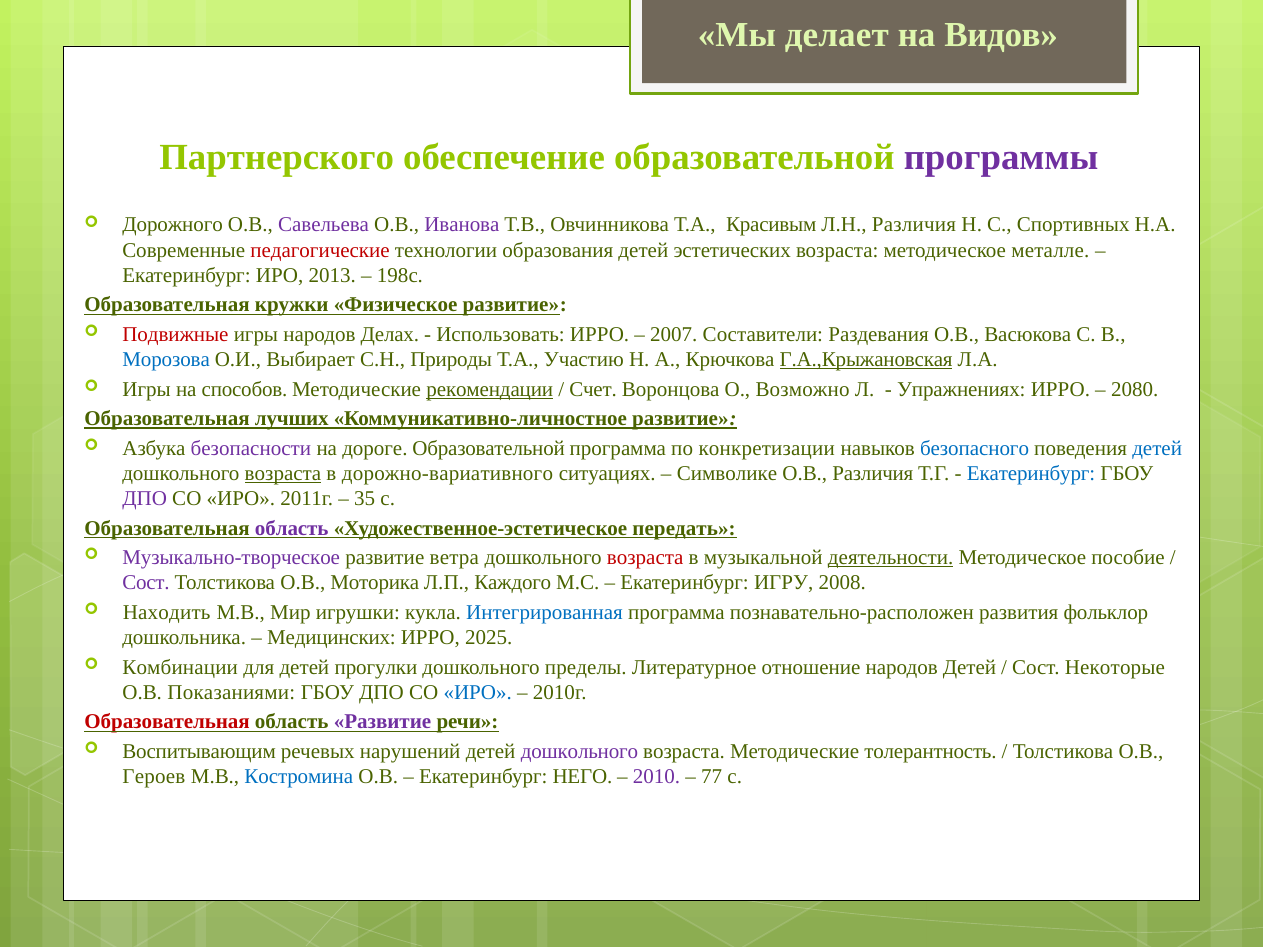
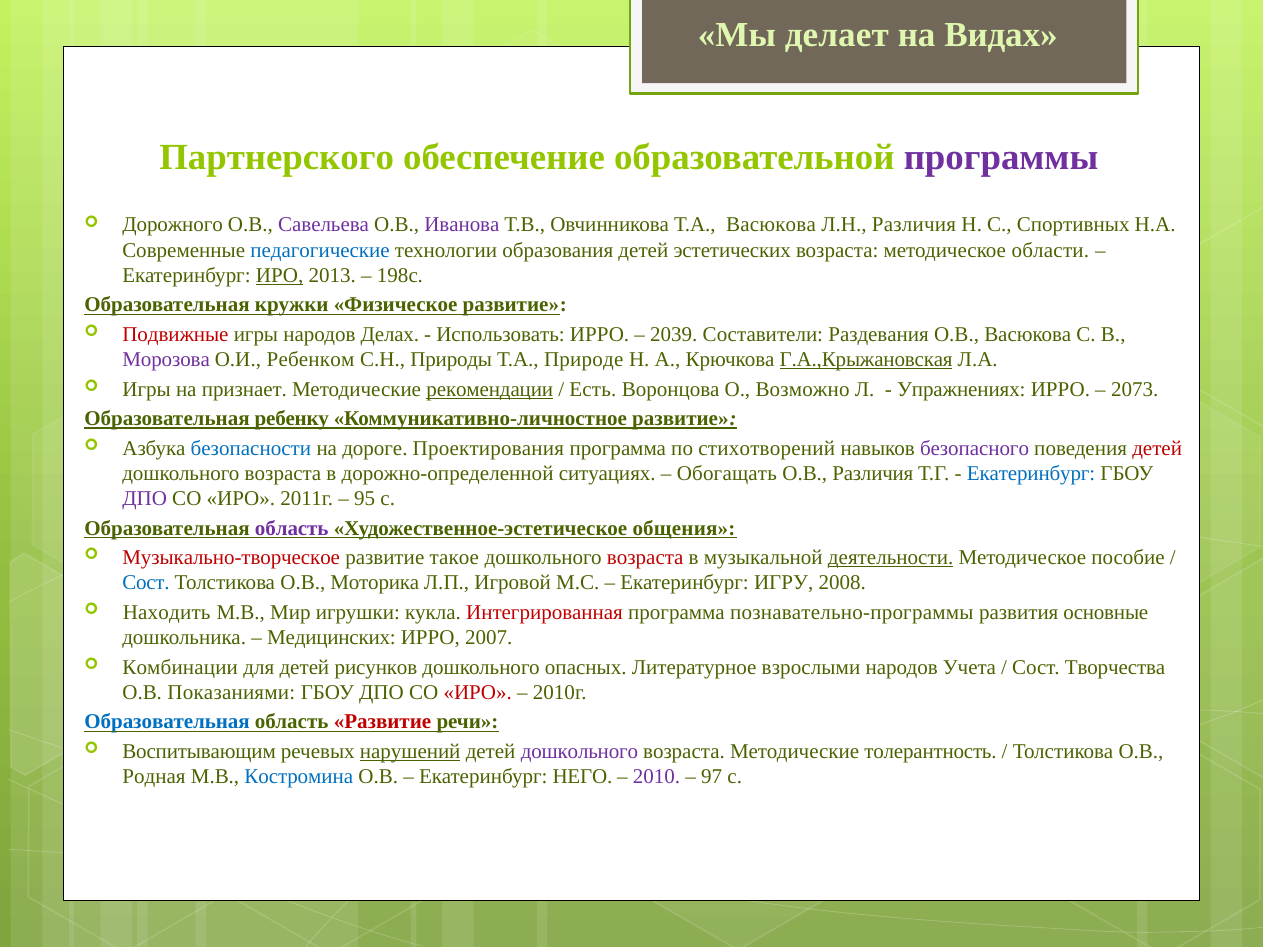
Видов: Видов -> Видах (1001, 35)
Т.А Красивым: Красивым -> Васюкова (771, 225)
педагогические colour: red -> blue (320, 250)
металле: металле -> области (1050, 250)
ИРО underline: none -> present (280, 276)
2007: 2007 -> 2039 (674, 335)
Морозова colour: blue -> purple (166, 360)
Выбирает: Выбирает -> Ребенком (311, 360)
Участию: Участию -> Природе (584, 360)
способов: способов -> признает (244, 389)
Счет: Счет -> Есть (593, 389)
2080: 2080 -> 2073 (1135, 389)
лучших: лучших -> ребенку (292, 419)
безопасности colour: purple -> blue (251, 448)
дороге Образовательной: Образовательной -> Проектирования (488, 448)
конкретизации: конкретизации -> стихотворений (767, 448)
безопасного colour: blue -> purple (975, 448)
детей colour: blue -> red (1157, 448)
возраста underline: present -> none (283, 474)
дорожно-вариативного: дорожно-вариативного -> дорожно-определенной (448, 474)
Символике: Символике -> Обогащать (727, 474)
35: 35 -> 95 (365, 499)
передать: передать -> общения (684, 528)
Музыкально-творческое colour: purple -> red (231, 558)
ветра: ветра -> такое (454, 558)
Сост colour: purple -> blue (146, 583)
Каждого: Каждого -> Игровой (513, 583)
Интегрированная colour: blue -> red (545, 613)
познавательно-расположен: познавательно-расположен -> познавательно-программы (852, 613)
фольклор: фольклор -> основные (1106, 613)
2025: 2025 -> 2007 (489, 638)
прогулки: прогулки -> рисунков (376, 667)
пределы: пределы -> опасных (586, 667)
отношение: отношение -> взрослыми (811, 667)
народов Детей: Детей -> Учета (969, 667)
Некоторые: Некоторые -> Творчества (1115, 667)
ИРО colour: blue -> red (478, 693)
Образовательная colour: red -> blue (167, 722)
Развитие colour: purple -> red (382, 722)
нарушений underline: none -> present (410, 752)
Героев: Героев -> Родная (154, 777)
77: 77 -> 97 (712, 777)
